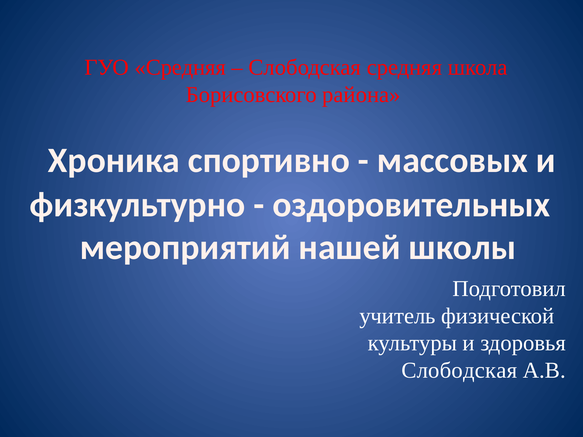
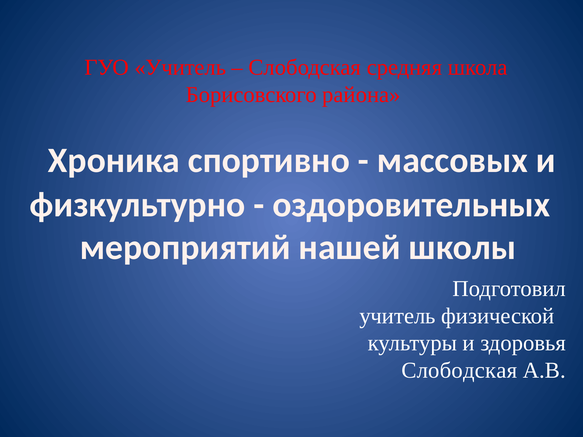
ГУО Средняя: Средняя -> Учитель (180, 67)
